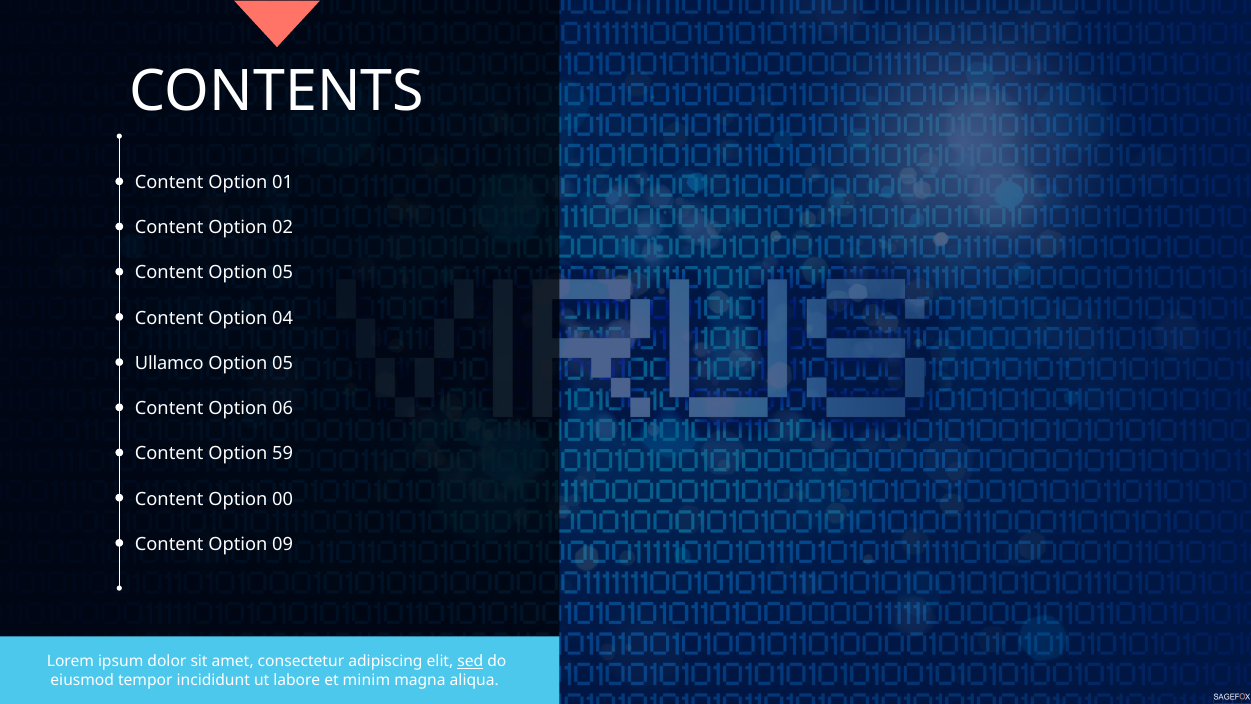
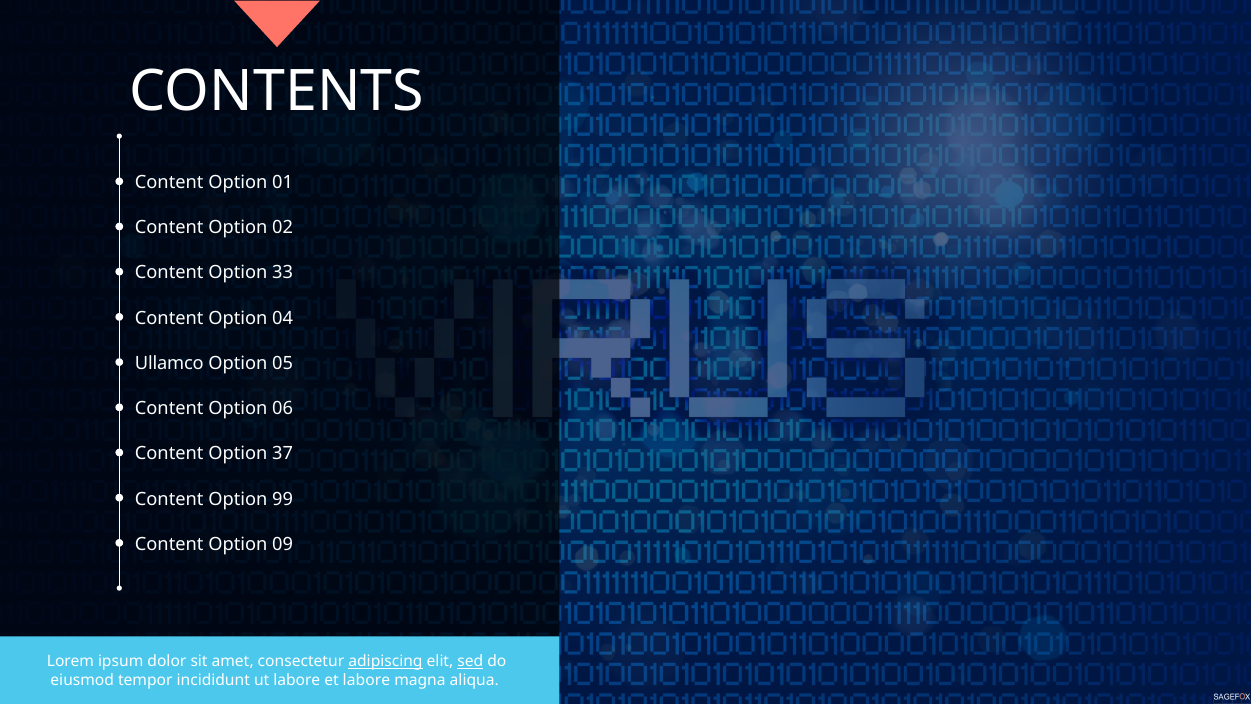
Content Option 05: 05 -> 33 (283, 273)
59: 59 -> 37 (283, 453)
00: 00 -> 99 (283, 499)
adipiscing underline: none -> present (385, 661)
et minim: minim -> labore (366, 680)
